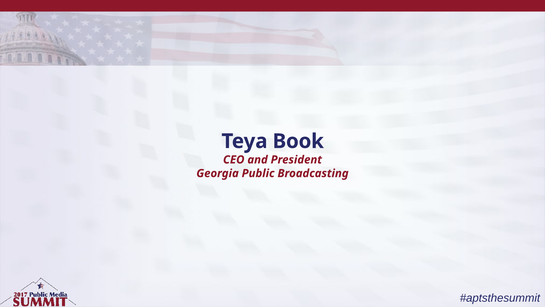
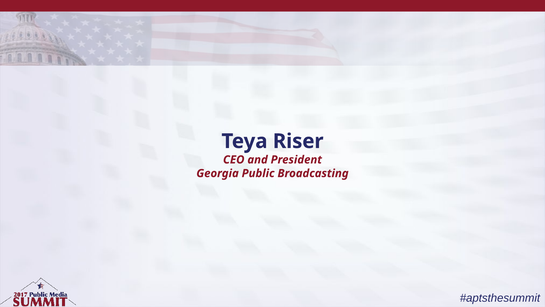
Book: Book -> Riser (298, 141)
